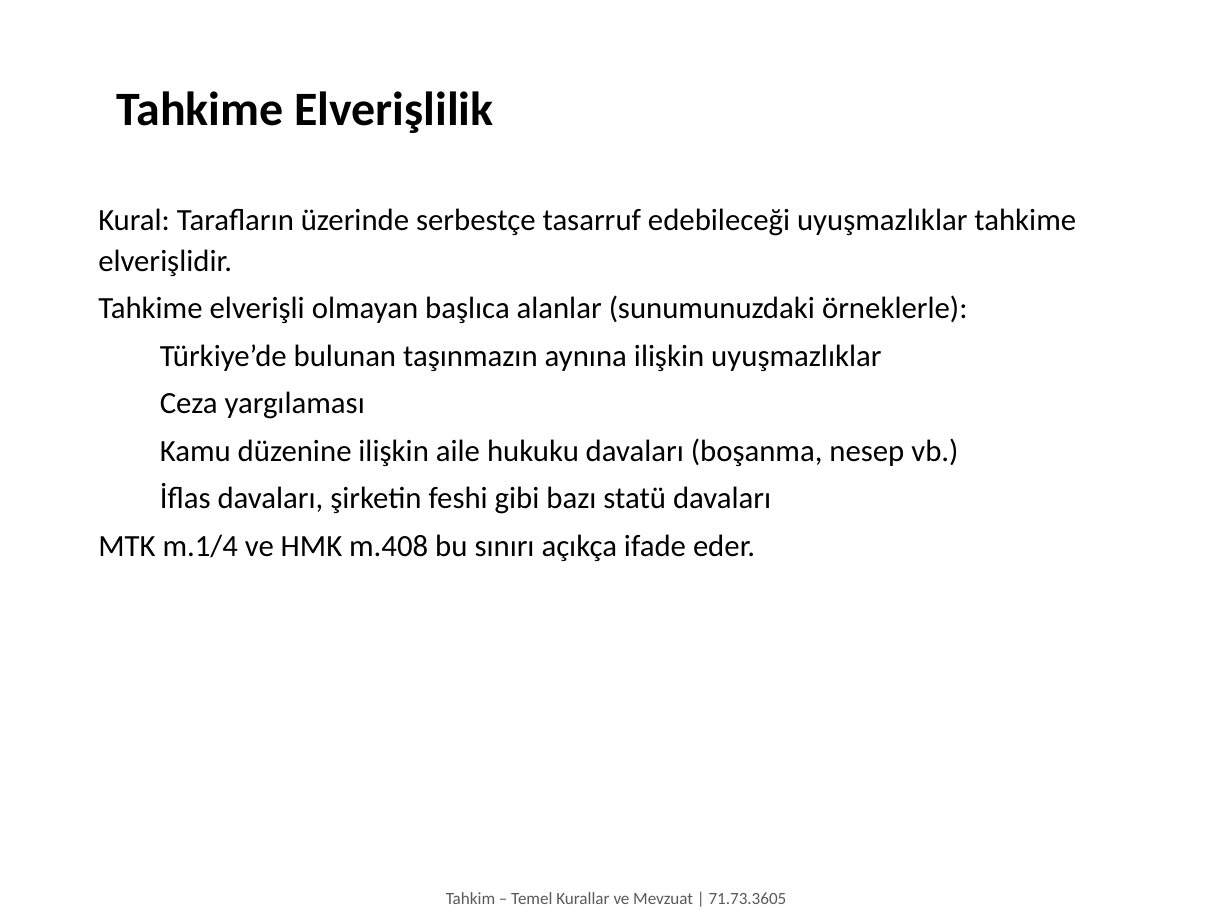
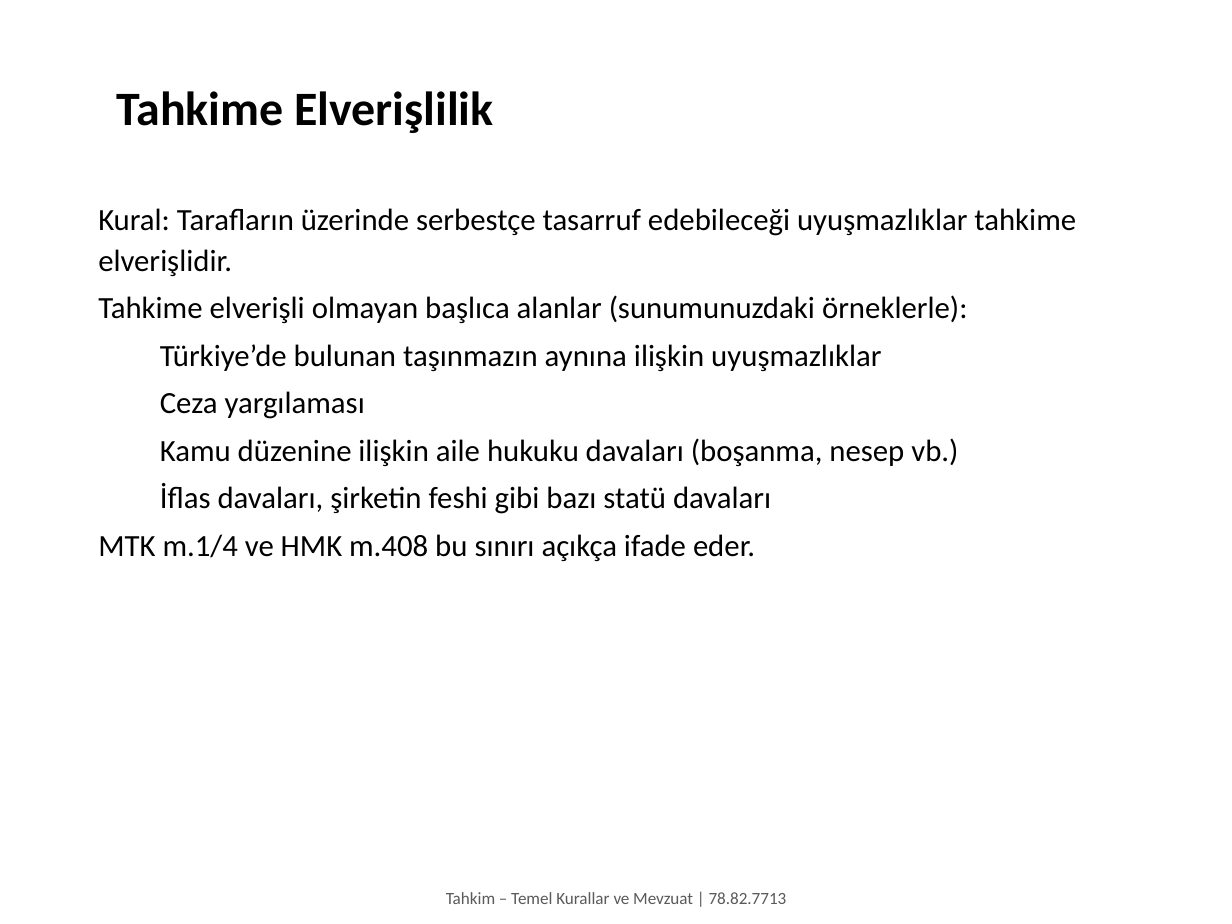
71.73.3605: 71.73.3605 -> 78.82.7713 (747, 898)
